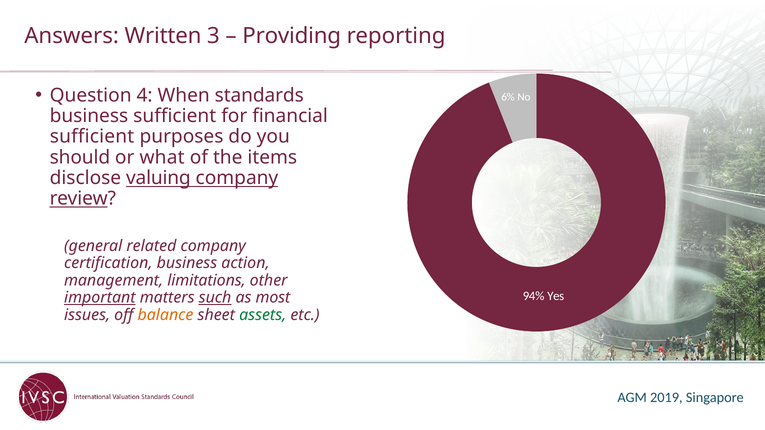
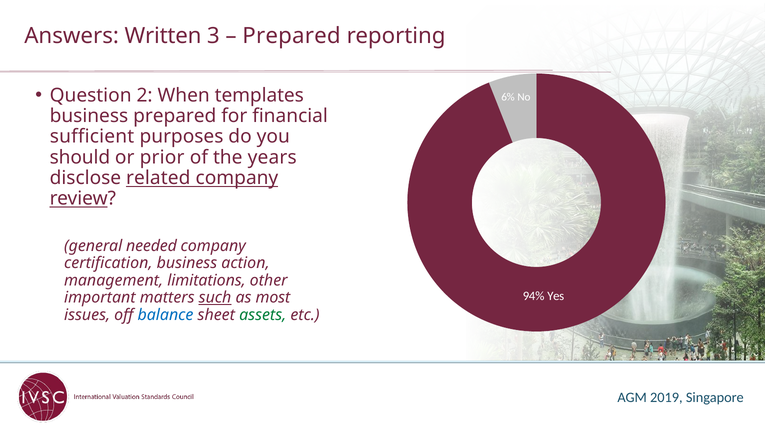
Providing: Providing -> Prepared (292, 36)
4: 4 -> 2 (145, 95)
standards: standards -> templates (259, 95)
business sufficient: sufficient -> prepared (175, 116)
what: what -> prior (162, 157)
items: items -> years (272, 157)
valuing: valuing -> related (158, 178)
related: related -> needed (151, 246)
important underline: present -> none (100, 298)
balance colour: orange -> blue (165, 315)
